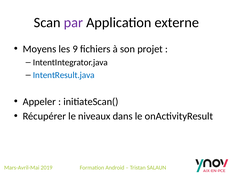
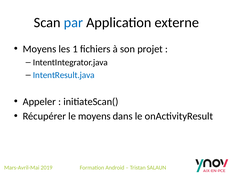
par colour: purple -> blue (73, 23)
9: 9 -> 1 (75, 49)
le niveaux: niveaux -> moyens (94, 116)
